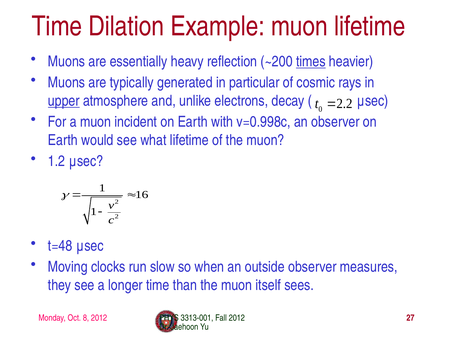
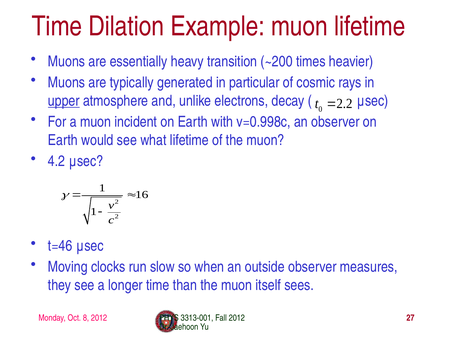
reflection: reflection -> transition (232, 61)
times underline: present -> none (311, 61)
1.2: 1.2 -> 4.2 (57, 161)
t=48: t=48 -> t=46 (60, 246)
